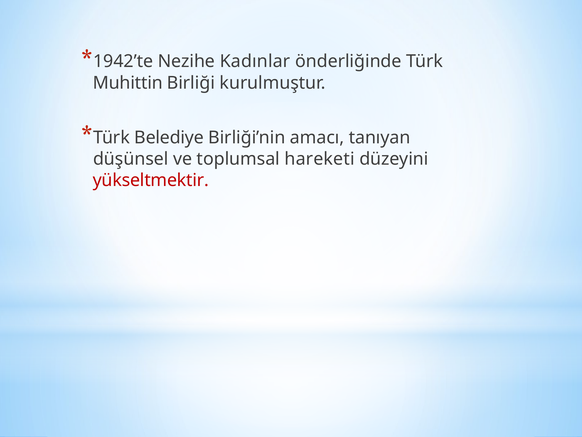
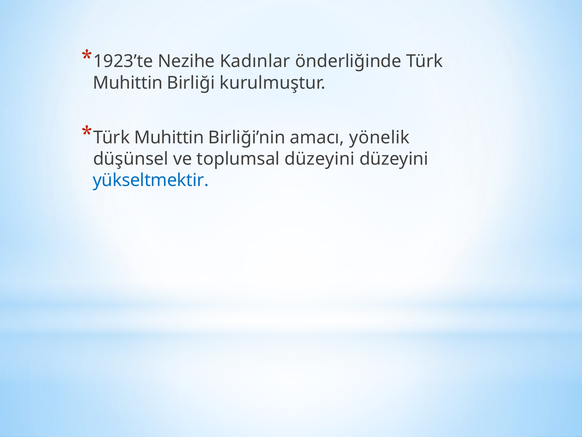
1942’te: 1942’te -> 1923’te (123, 61)
Belediye: Belediye -> Muhittin (169, 137)
tanıyan: tanıyan -> yönelik (379, 137)
toplumsal hareketi: hareketi -> düzeyini (320, 159)
yükseltmektir colour: red -> blue (151, 180)
